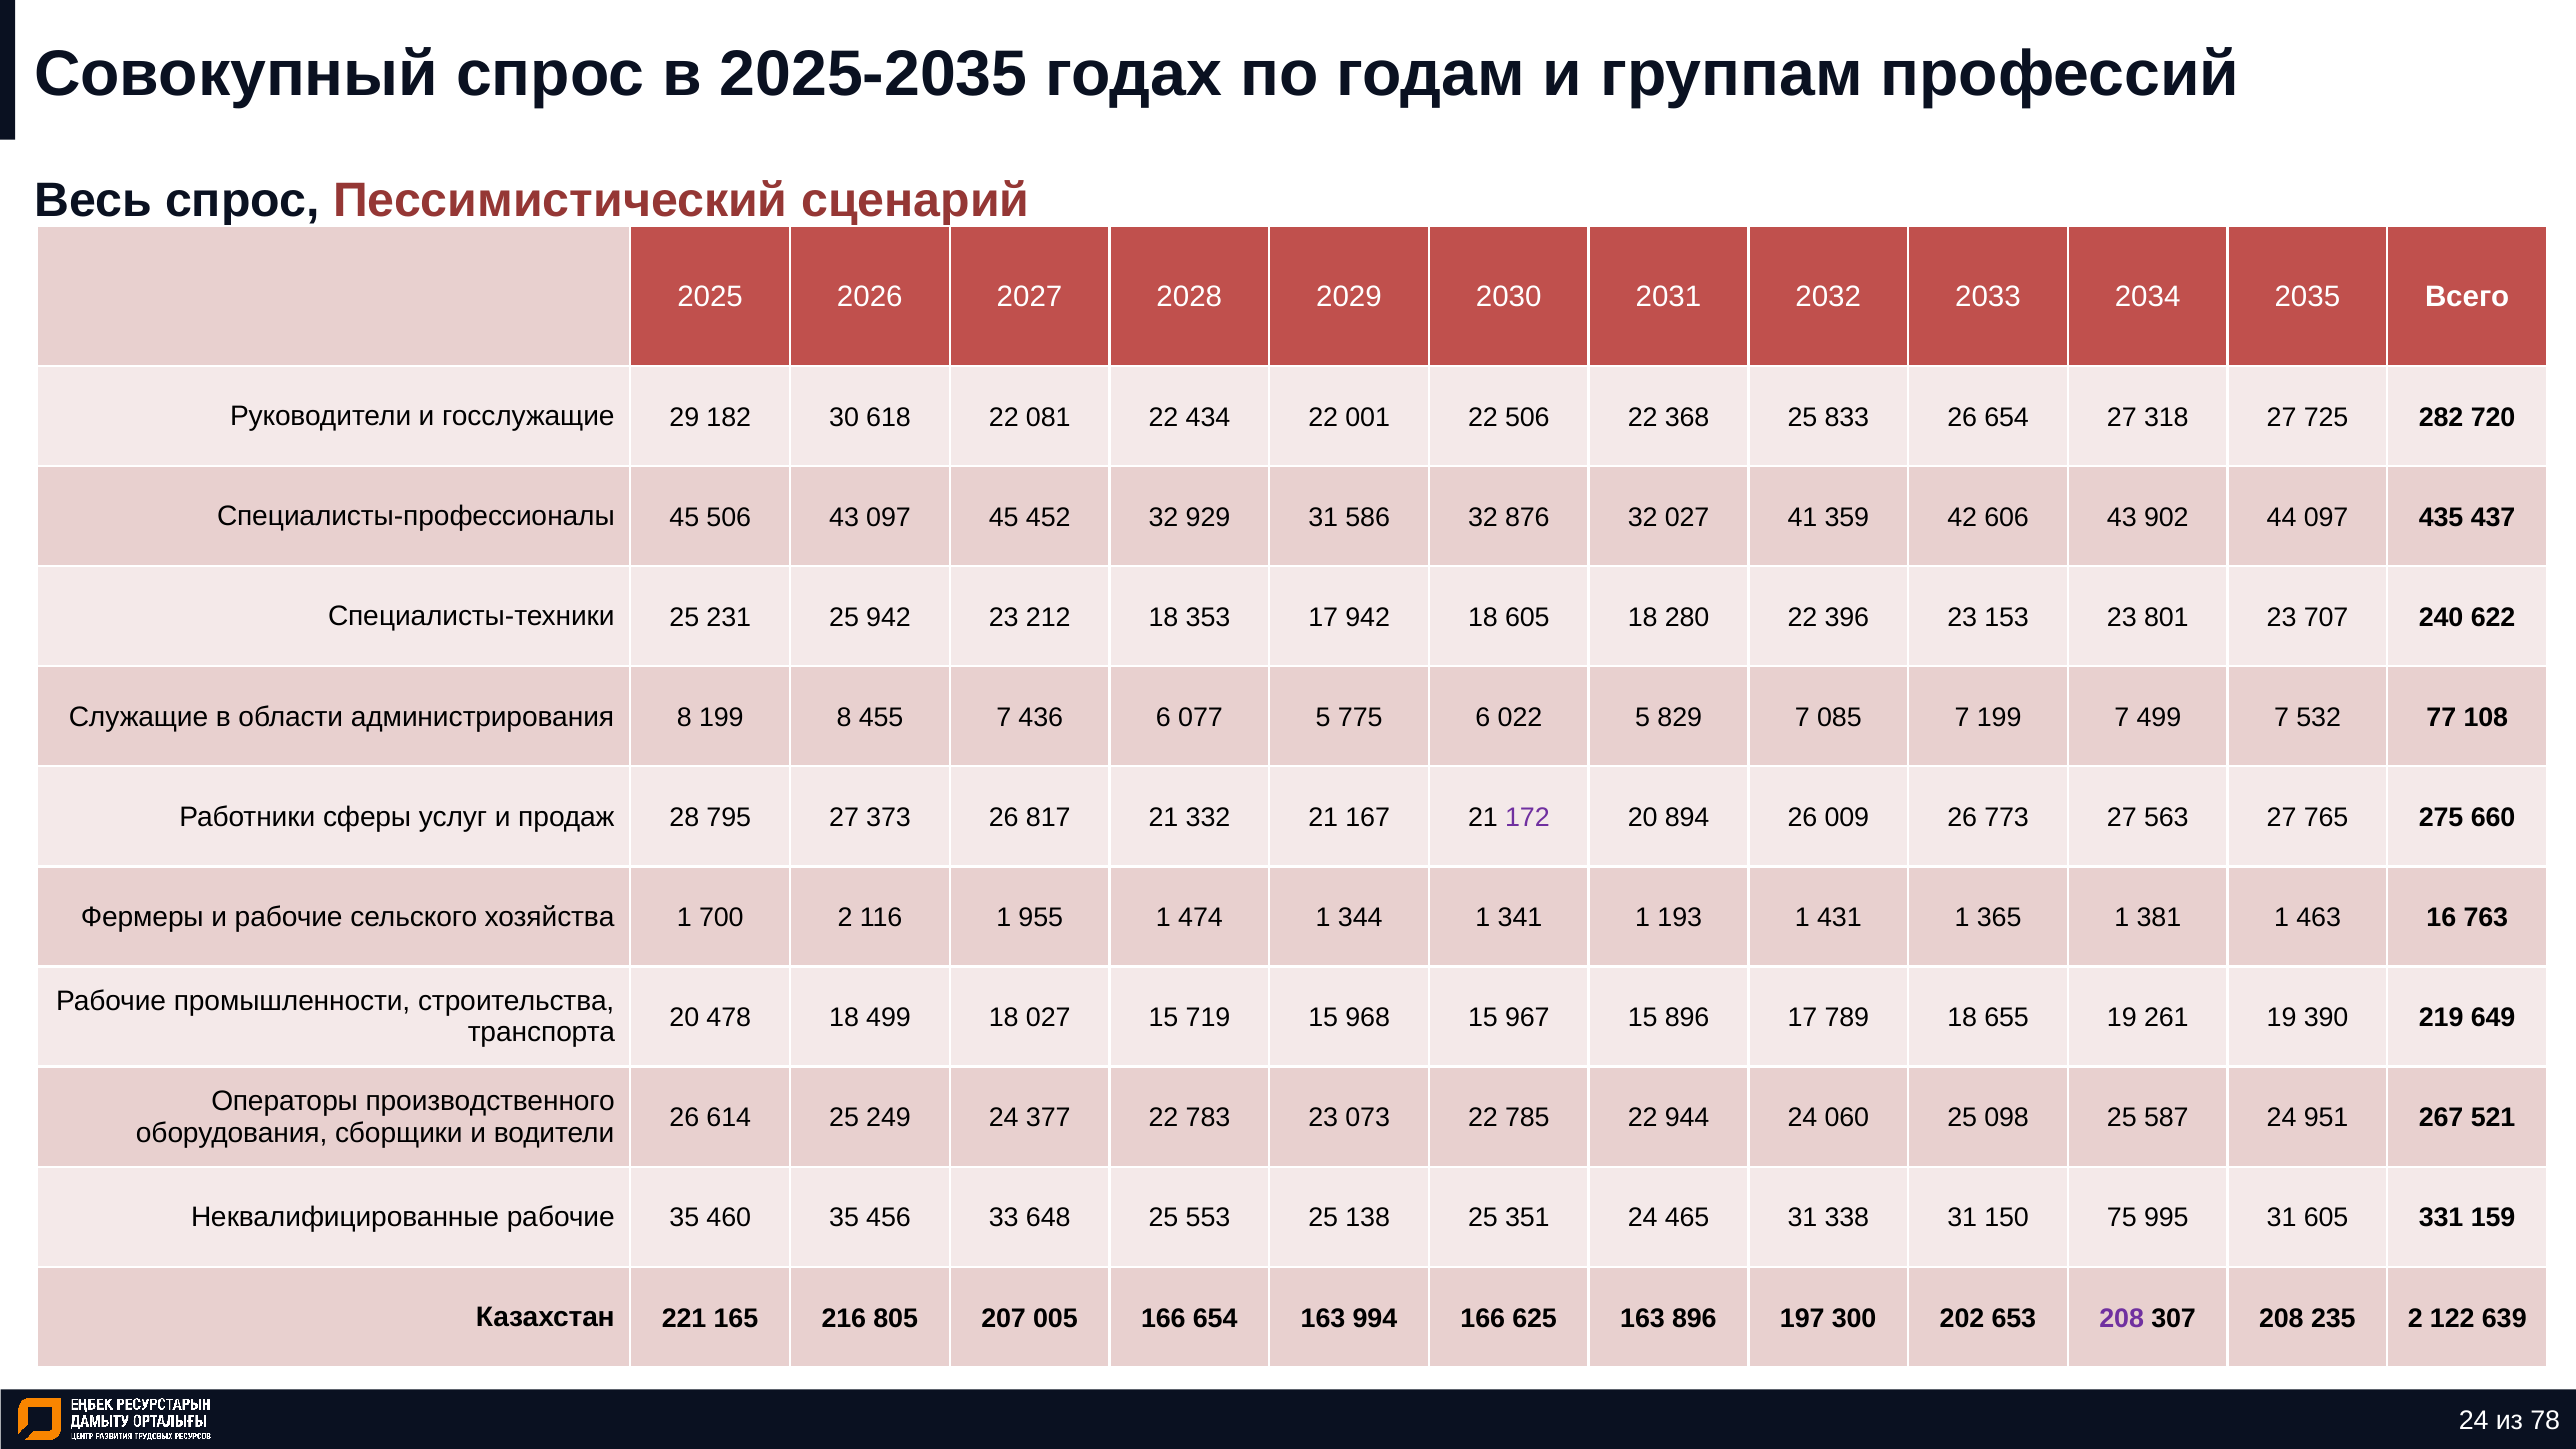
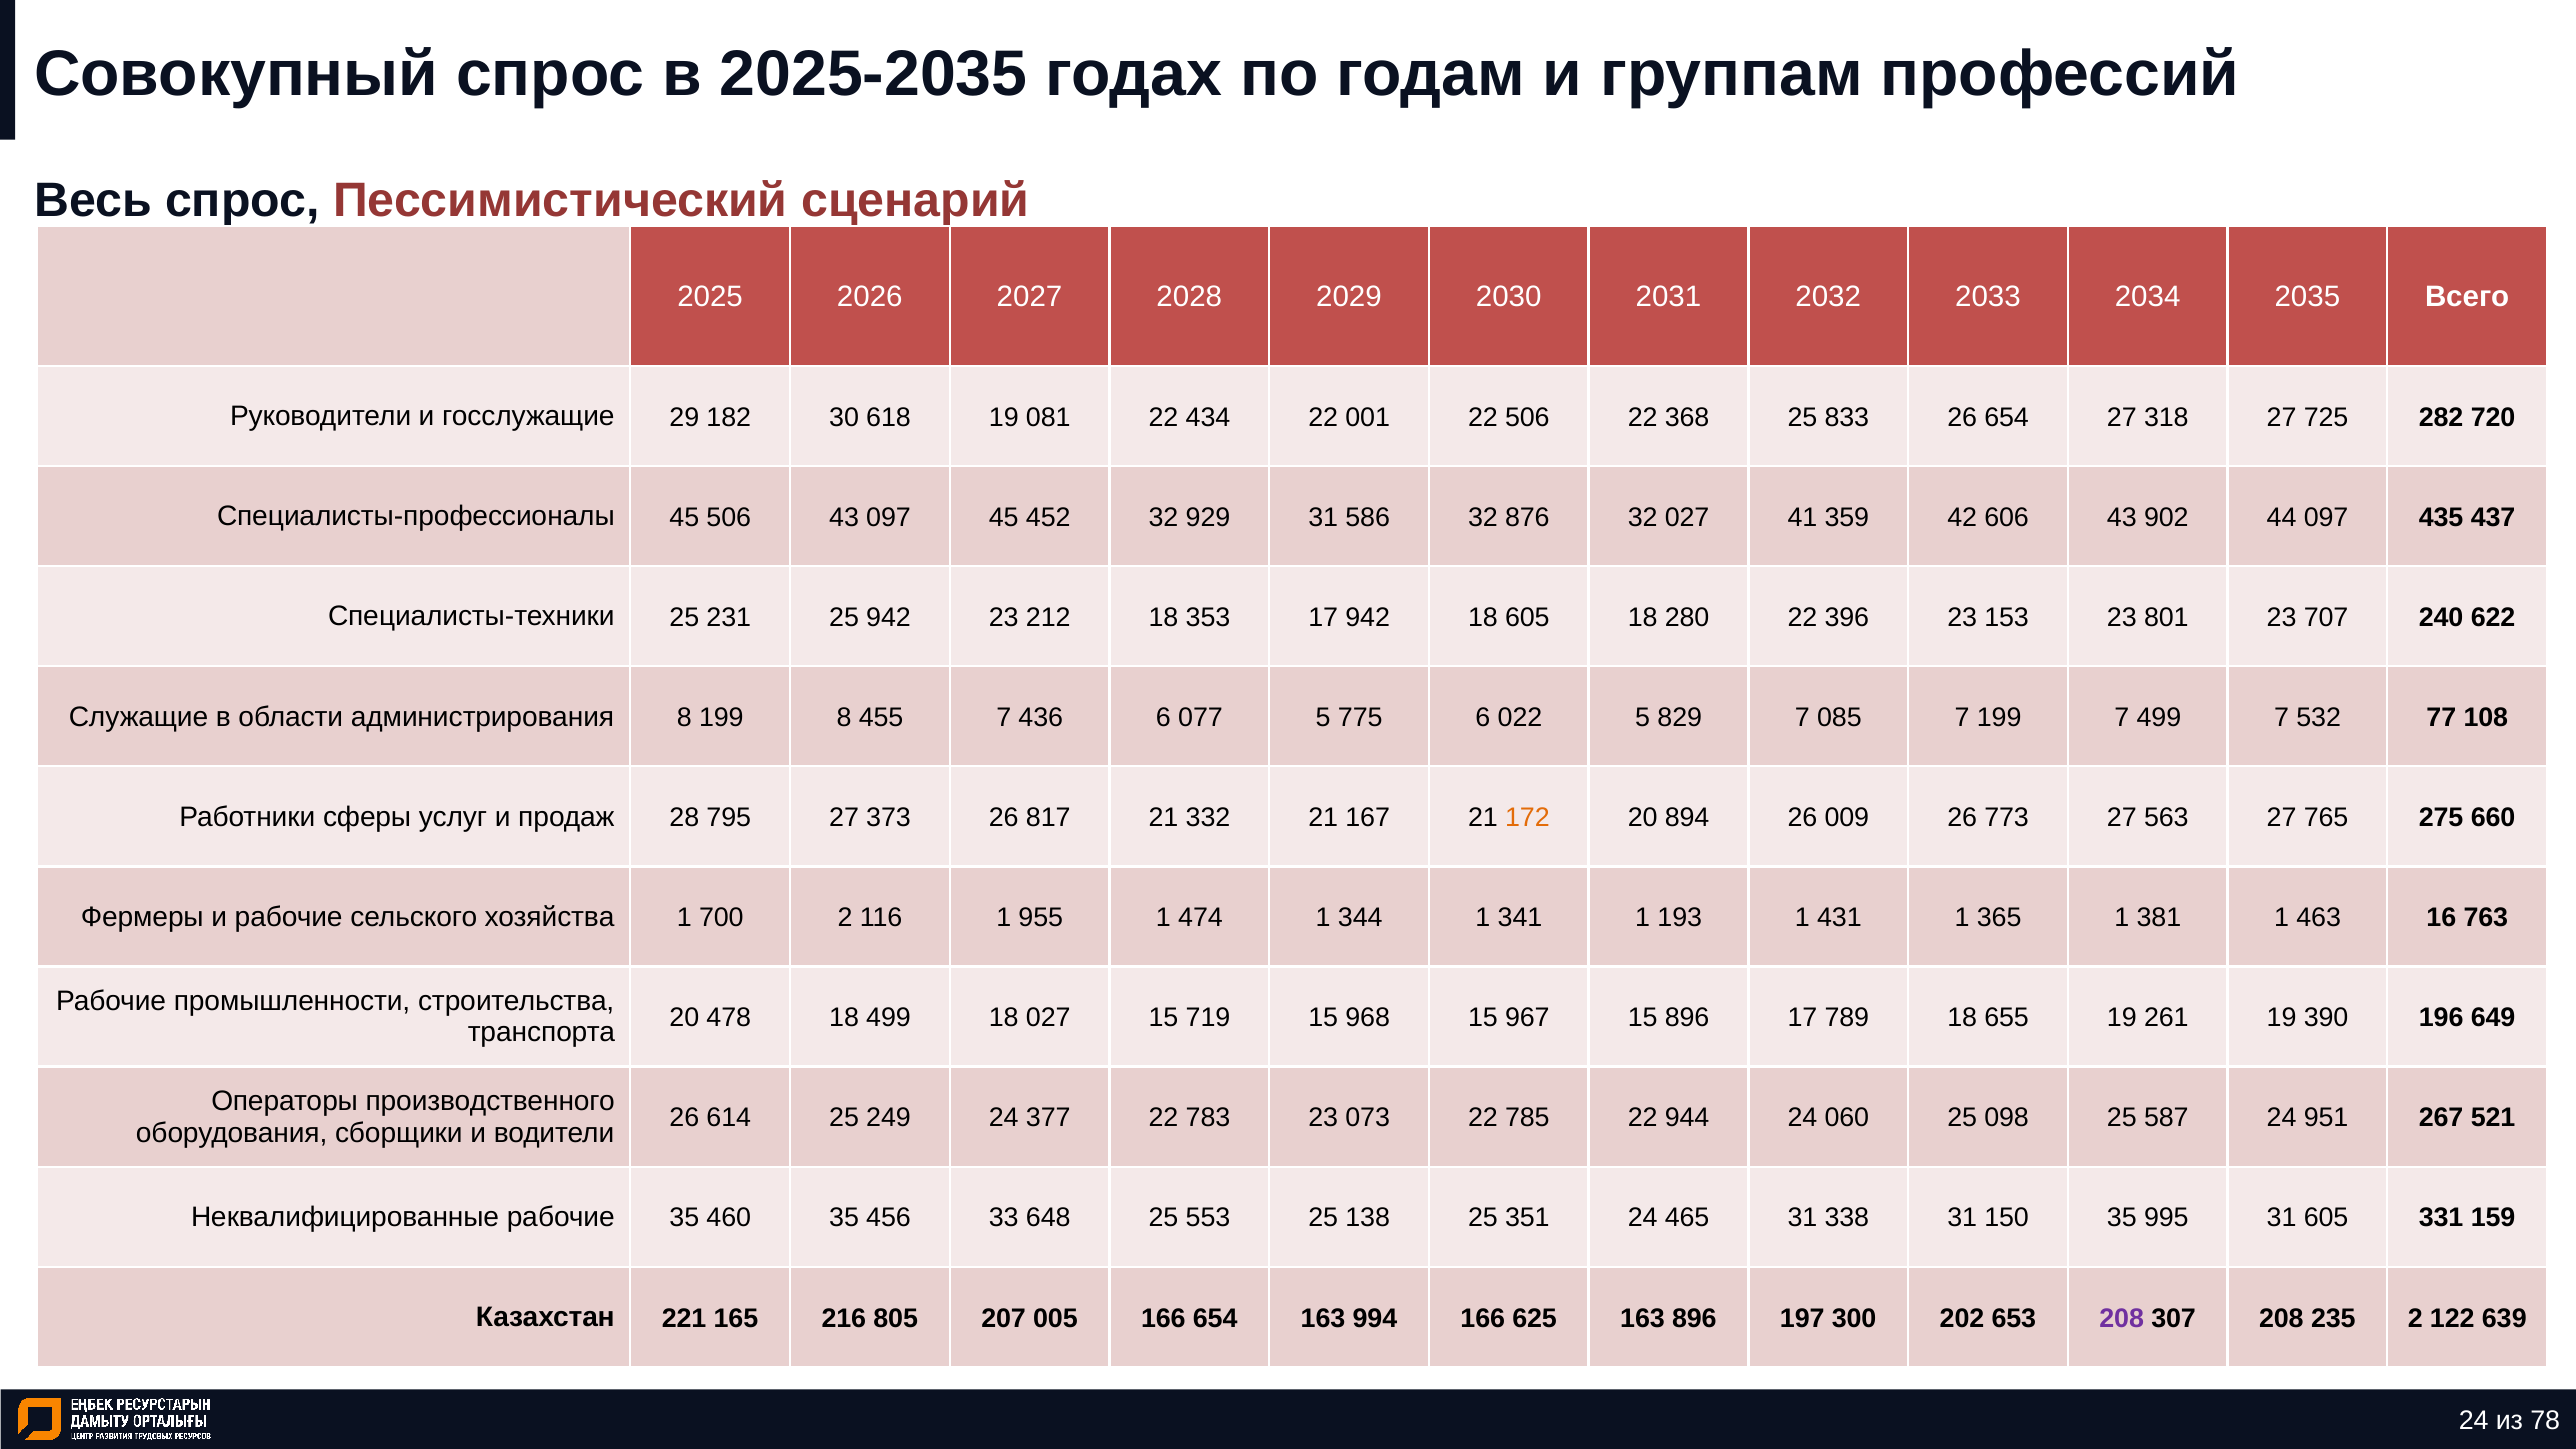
618 22: 22 -> 19 (1004, 417)
172 colour: purple -> orange (1527, 818)
219: 219 -> 196 (2441, 1018)
150 75: 75 -> 35 (2122, 1218)
